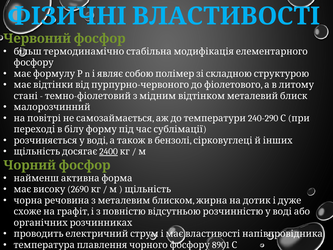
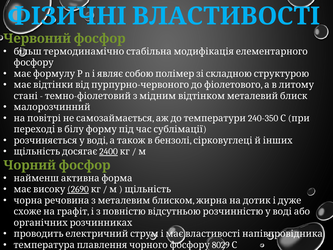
240-290: 240-290 -> 240-350 (263, 118)
2690 underline: none -> present (78, 189)
8901: 8901 -> 8029 (221, 245)
